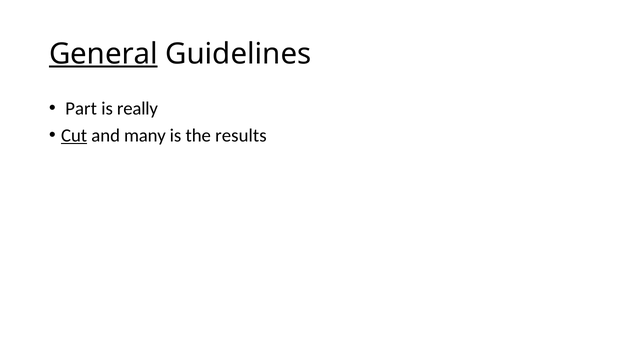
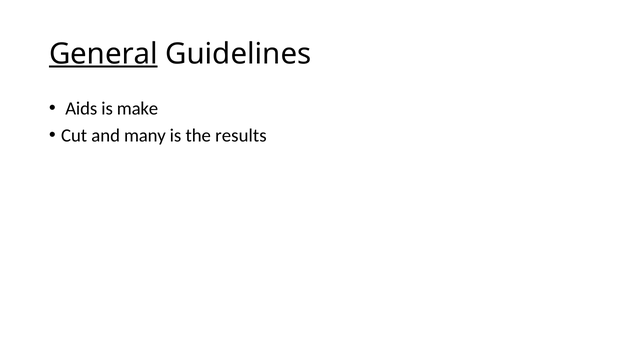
Part: Part -> Aids (81, 109)
really: really -> make (137, 109)
Cut underline: present -> none (74, 136)
